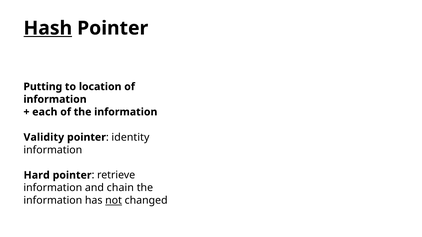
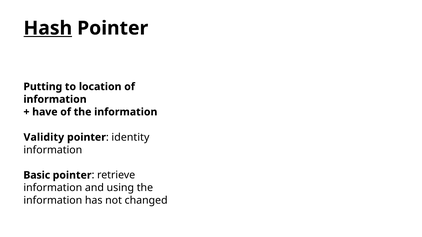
each: each -> have (45, 112)
Hard: Hard -> Basic (37, 175)
chain: chain -> using (120, 188)
not underline: present -> none (114, 201)
